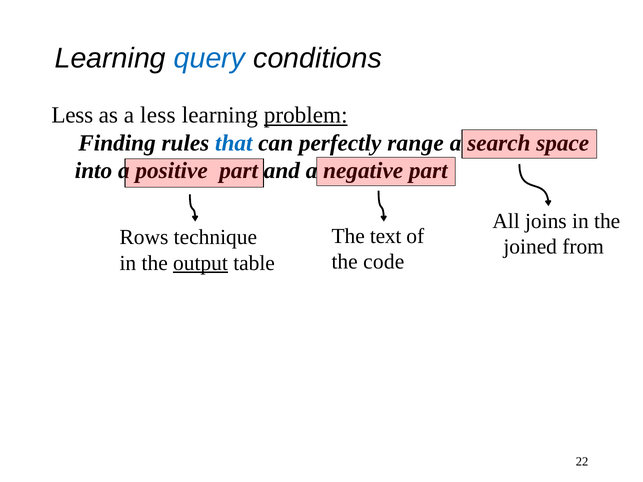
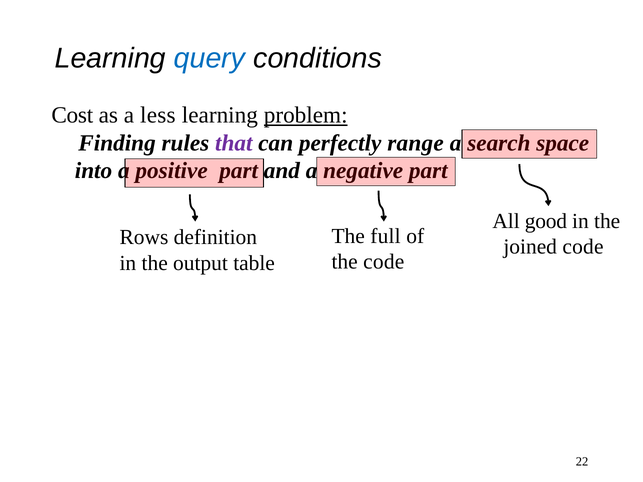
Less: Less -> Cost (72, 115)
that colour: blue -> purple (234, 143)
joins: joins -> good (546, 221)
text: text -> full (385, 236)
technique: technique -> definition (215, 238)
joined from: from -> code (583, 247)
output underline: present -> none (200, 263)
